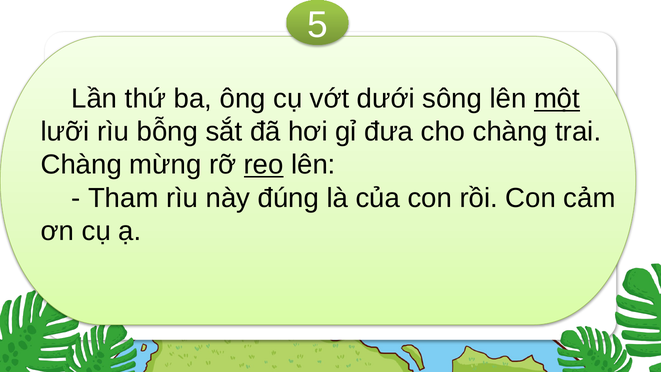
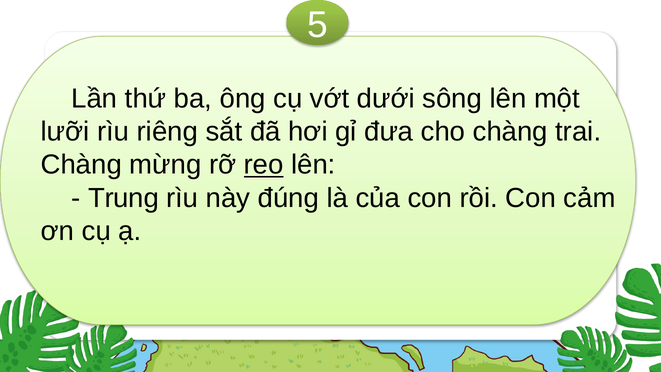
một underline: present -> none (557, 99)
bỗng: bỗng -> riêng (167, 132)
Tham: Tham -> Trung (123, 198)
